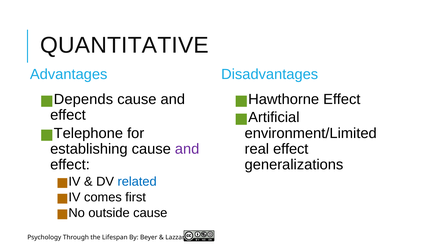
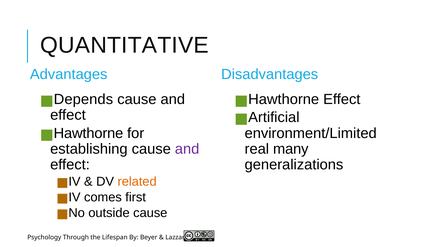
Telephone: Telephone -> Hawthorne (88, 133)
real effect: effect -> many (291, 149)
related colour: blue -> orange (137, 182)
